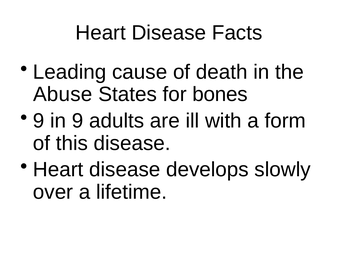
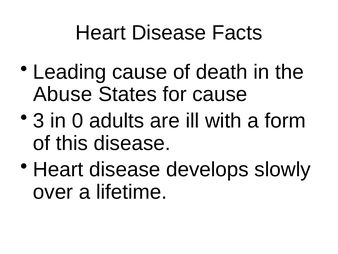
for bones: bones -> cause (220, 94)
9: 9 -> 3 (39, 121)
in 9: 9 -> 0 (78, 121)
